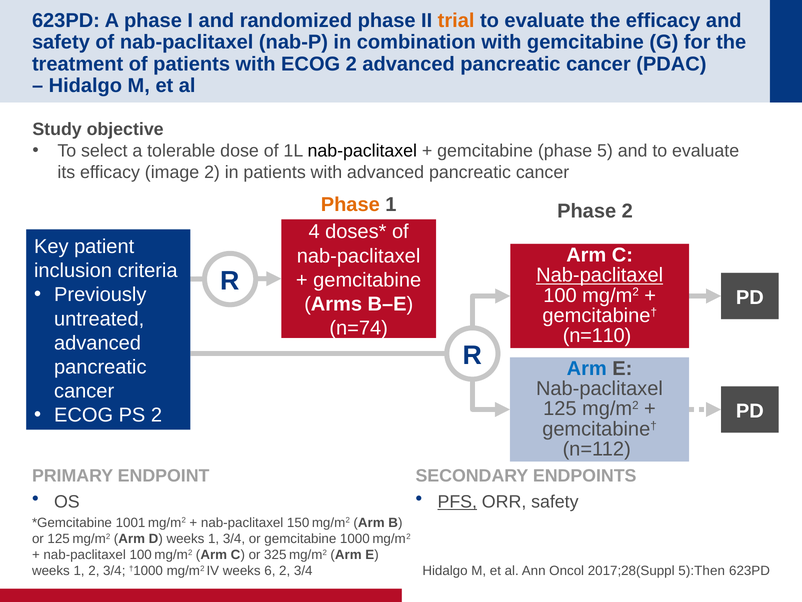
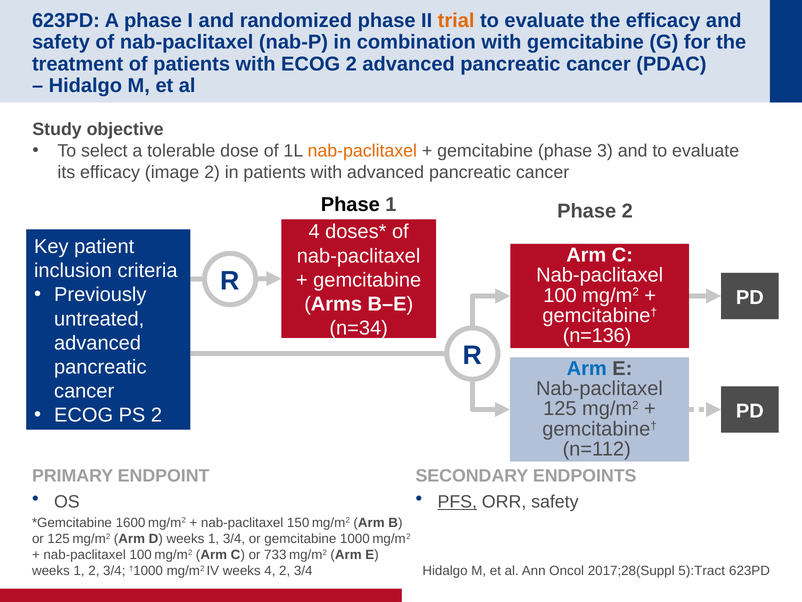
nab-paclitaxel colour: black -> orange (362, 151)
5: 5 -> 3 (605, 151)
Phase colour: orange -> black (350, 204)
Nab-paclitaxel underline: present -> none (600, 275)
n=74: n=74 -> n=34 (359, 328)
n=110: n=110 -> n=136 (597, 335)
1001: 1001 -> 1600 (131, 522)
325: 325 -> 733 (275, 554)
weeks 6: 6 -> 4 (270, 570)
5):Then: 5):Then -> 5):Tract (702, 570)
